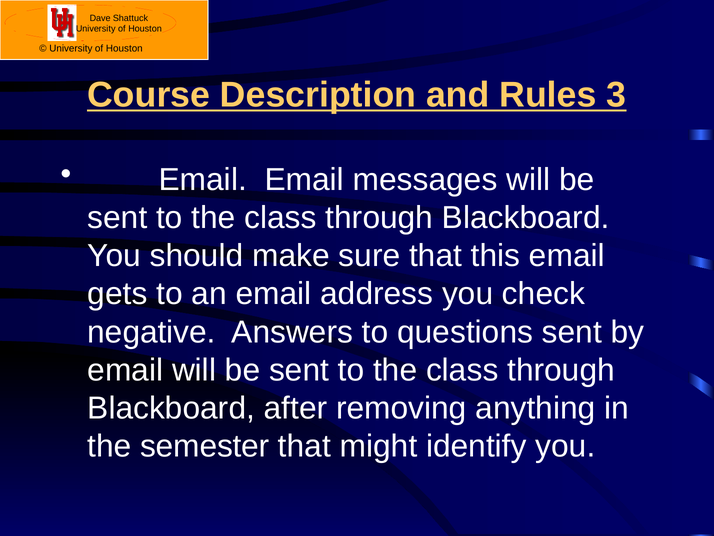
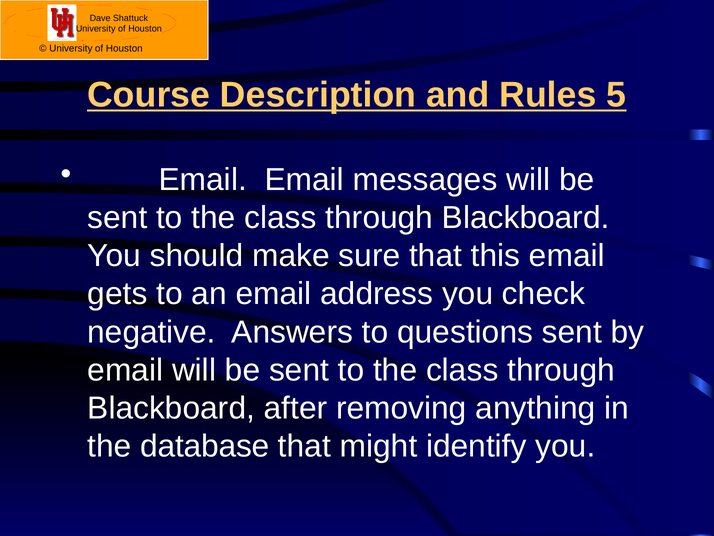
3: 3 -> 5 (616, 95)
semester: semester -> database (205, 446)
